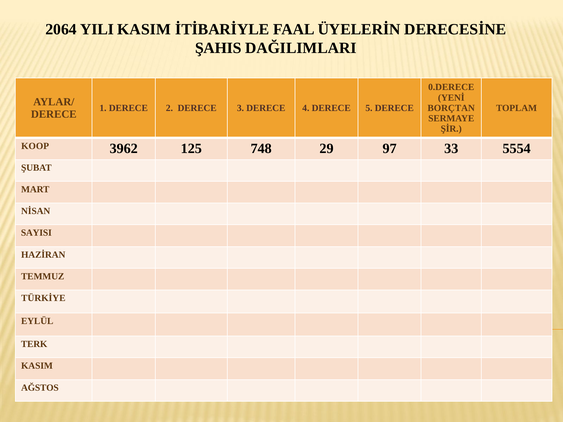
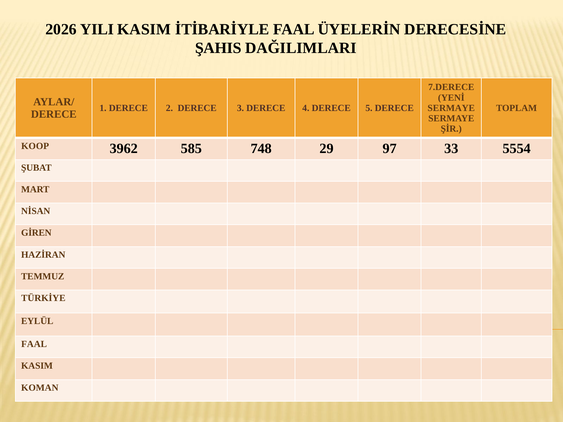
2064: 2064 -> 2026 (61, 29)
0.DERECE: 0.DERECE -> 7.DERECE (451, 87)
BORÇTAN: BORÇTAN -> SERMAYE (451, 108)
125: 125 -> 585 (191, 149)
SAYISI: SAYISI -> GİREN (36, 233)
TERK: TERK -> FAAL (34, 344)
AĞSTOS: AĞSTOS -> KOMAN (40, 388)
